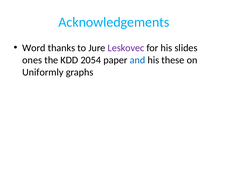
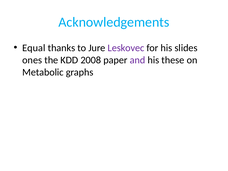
Word: Word -> Equal (34, 48)
2054: 2054 -> 2008 (91, 60)
and colour: blue -> purple (137, 60)
Uniformly: Uniformly -> Metabolic (43, 72)
